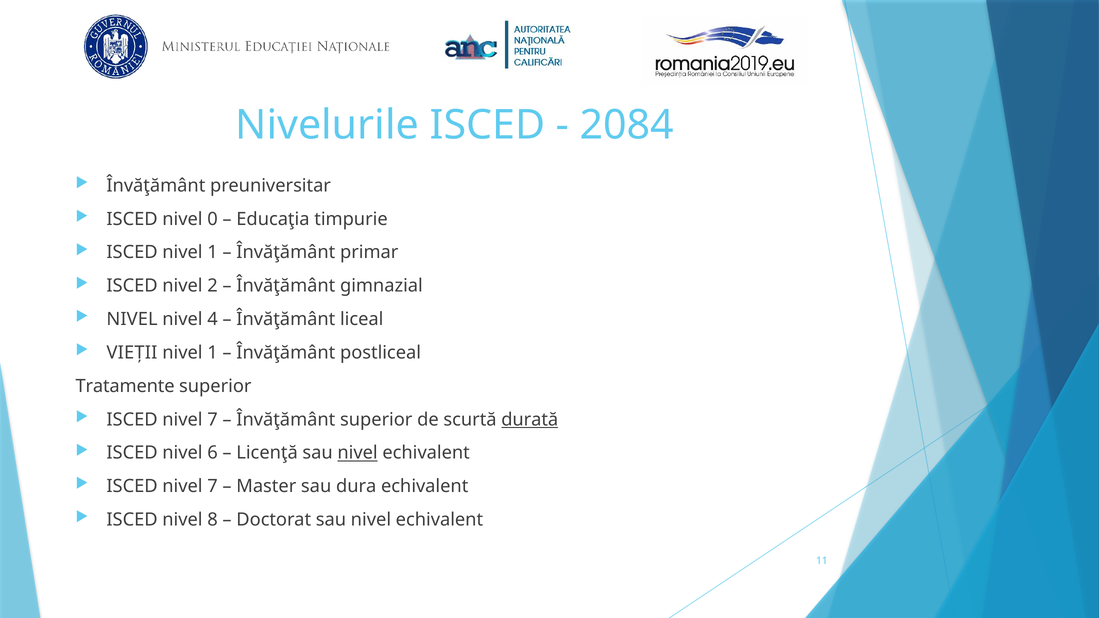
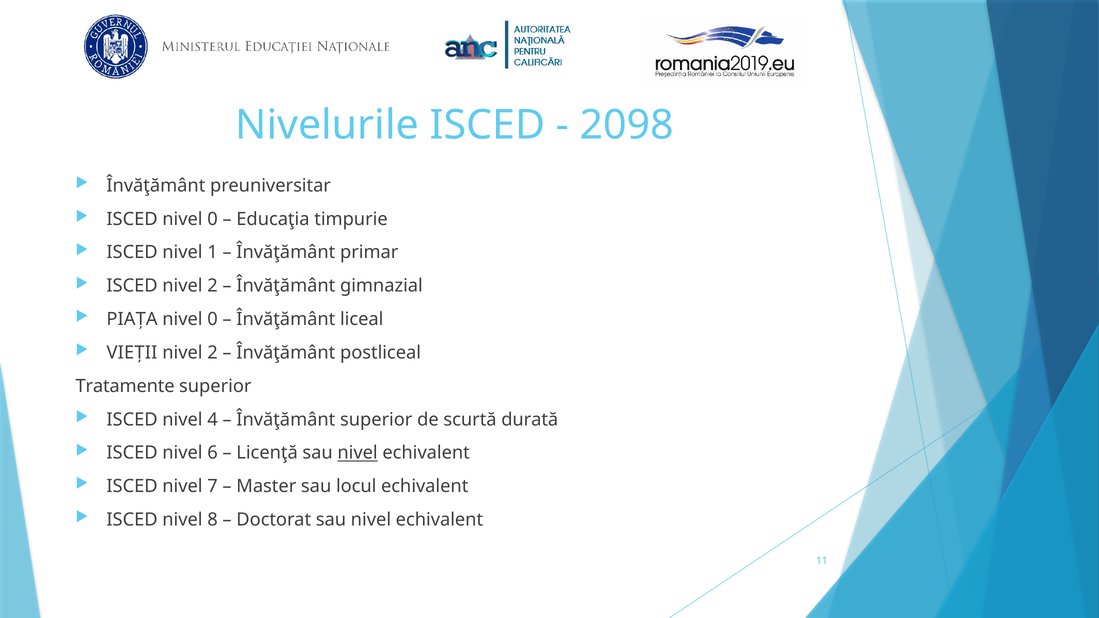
2084: 2084 -> 2098 (627, 125)
NIVEL: NIVEL -> PIAȚA (132, 319)
4: 4 -> 0 (213, 319)
1: 1 -> 2 (213, 353)
7: 7 -> 4 (213, 420)
durată underline: present -> none (530, 420)
dura: dura -> locul (356, 486)
